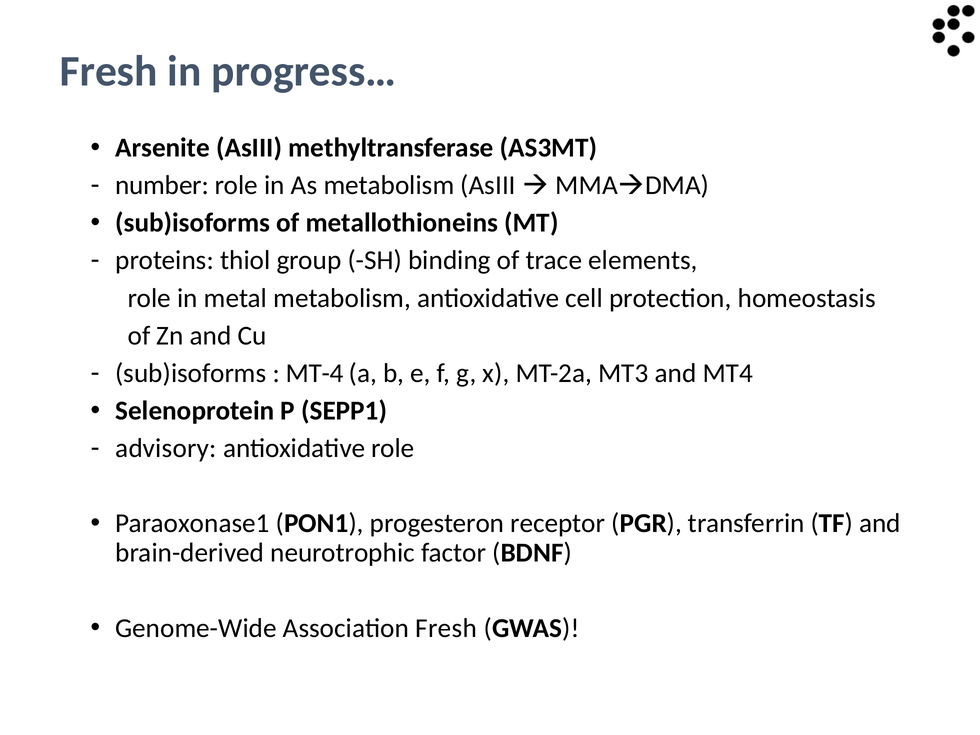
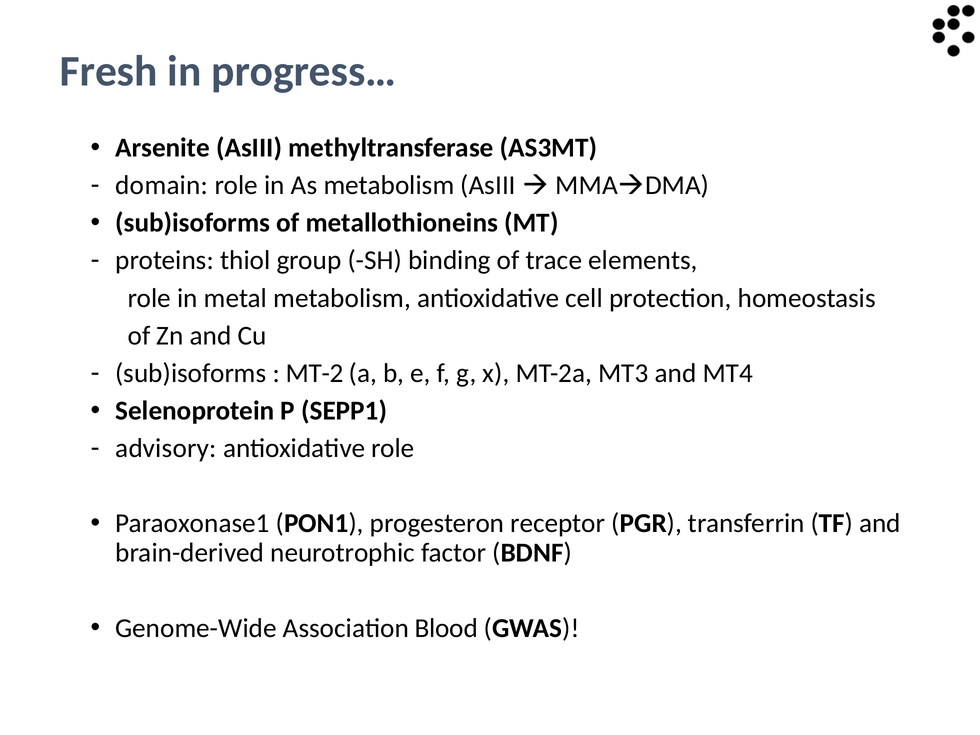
number: number -> domain (162, 185)
MT-4: MT-4 -> MT-2 (314, 373)
Association Fresh: Fresh -> Blood (446, 628)
